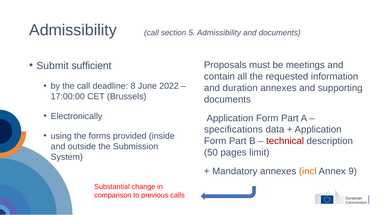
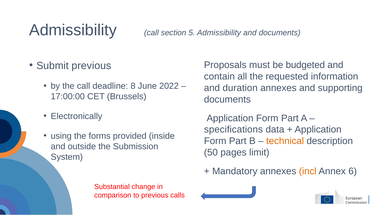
Submit sufficient: sufficient -> previous (91, 66)
meetings: meetings -> budgeted (305, 65)
technical colour: red -> orange (285, 141)
9: 9 -> 6 (353, 171)
